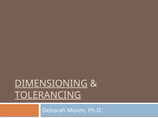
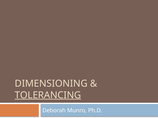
DIMENSIONING underline: present -> none (51, 84)
